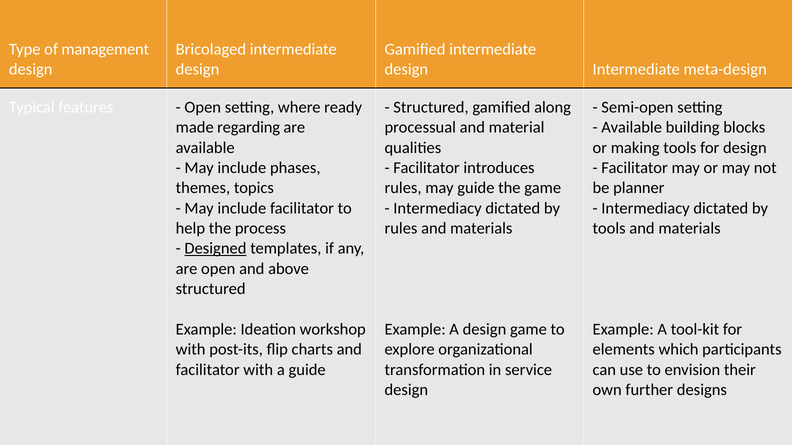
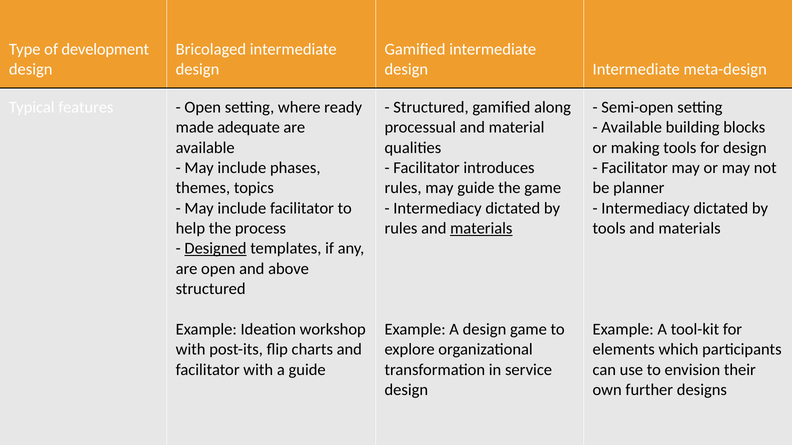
management: management -> development (105, 49)
regarding: regarding -> adequate (249, 128)
materials underline: none -> present (481, 229)
